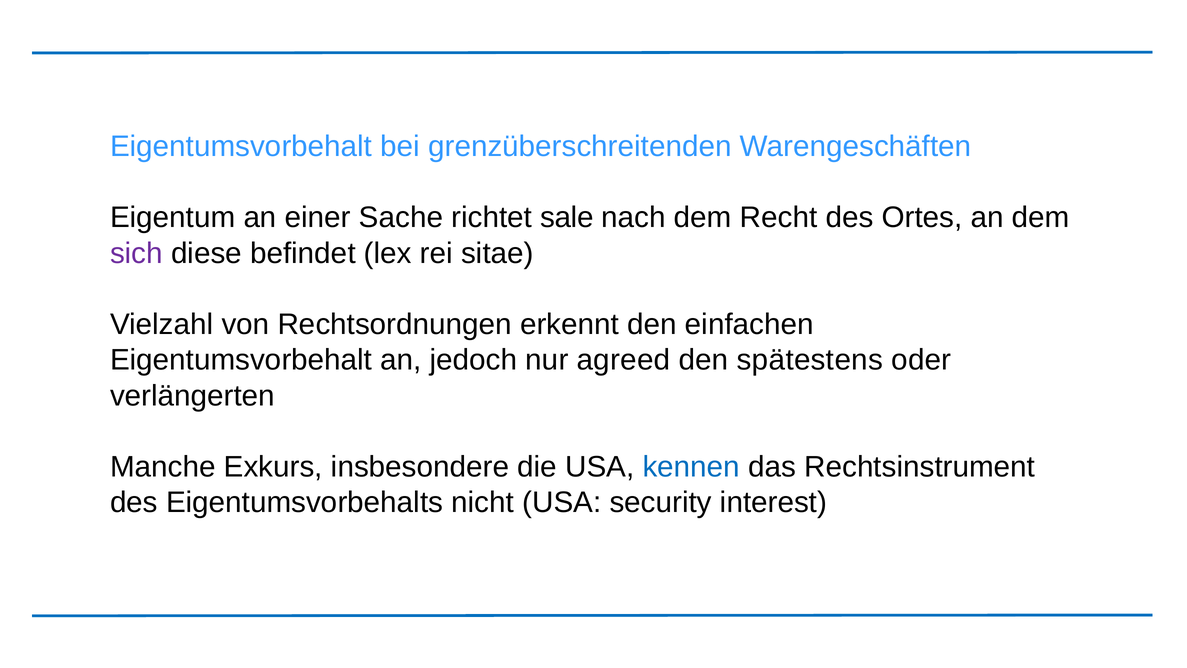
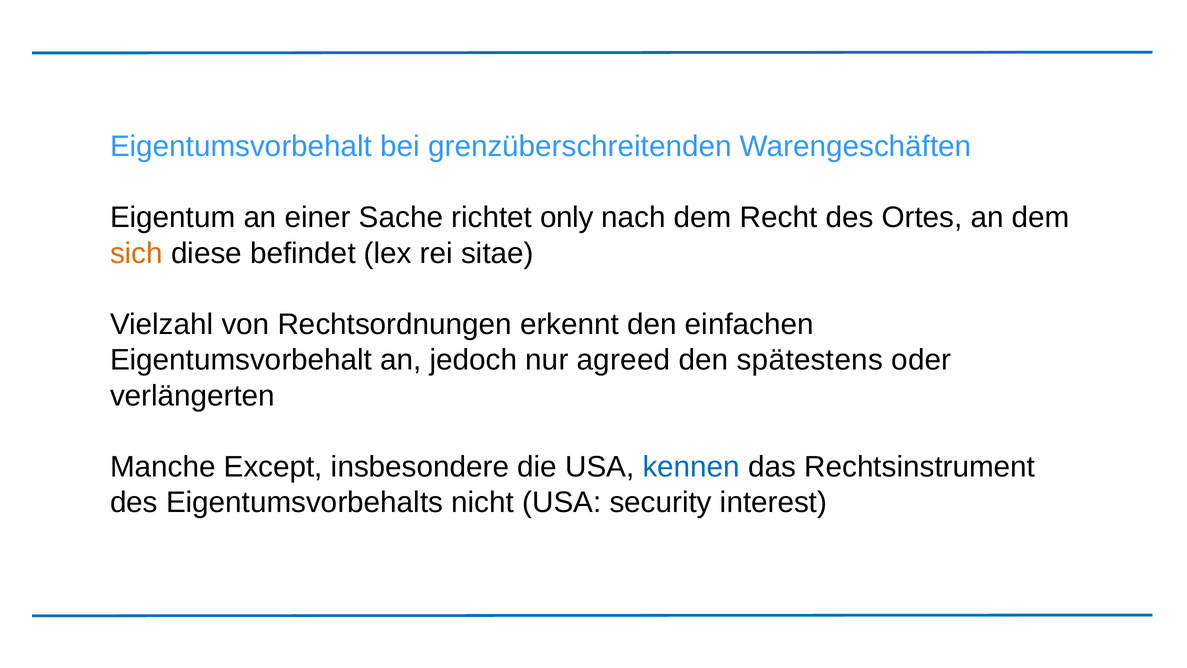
sale: sale -> only (567, 217)
sich colour: purple -> orange (136, 253)
Exkurs: Exkurs -> Except (273, 467)
